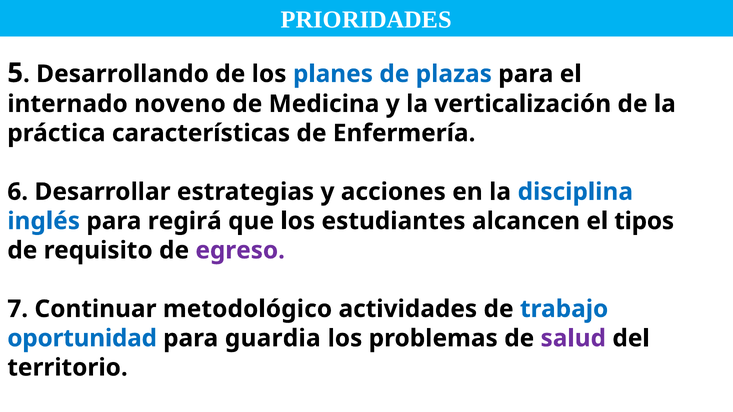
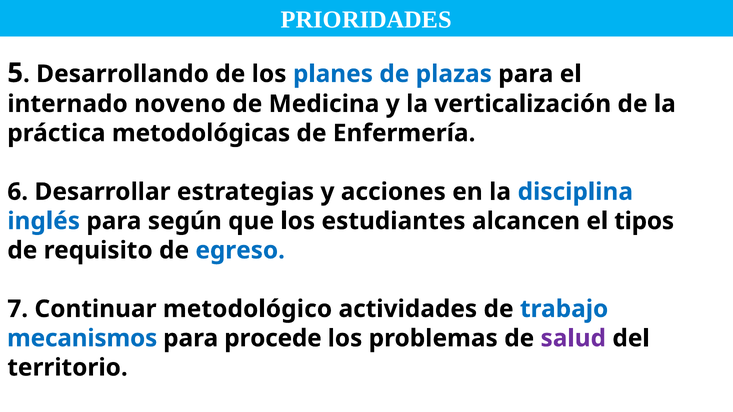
características: características -> metodológicas (201, 133)
regirá: regirá -> según (185, 221)
egreso colour: purple -> blue (240, 251)
oportunidad: oportunidad -> mecanismos (82, 339)
guardia: guardia -> procede (273, 339)
